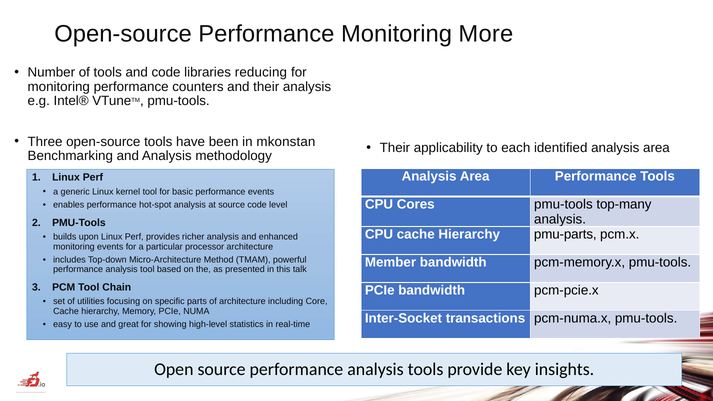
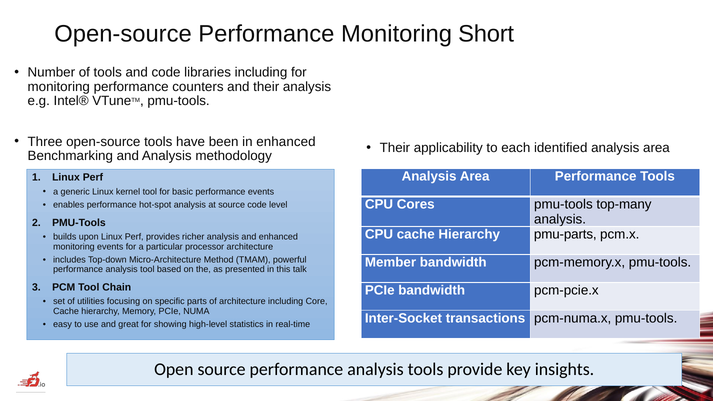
More: More -> Short (486, 34)
libraries reducing: reducing -> including (261, 72)
in mkonstan: mkonstan -> enhanced (286, 142)
